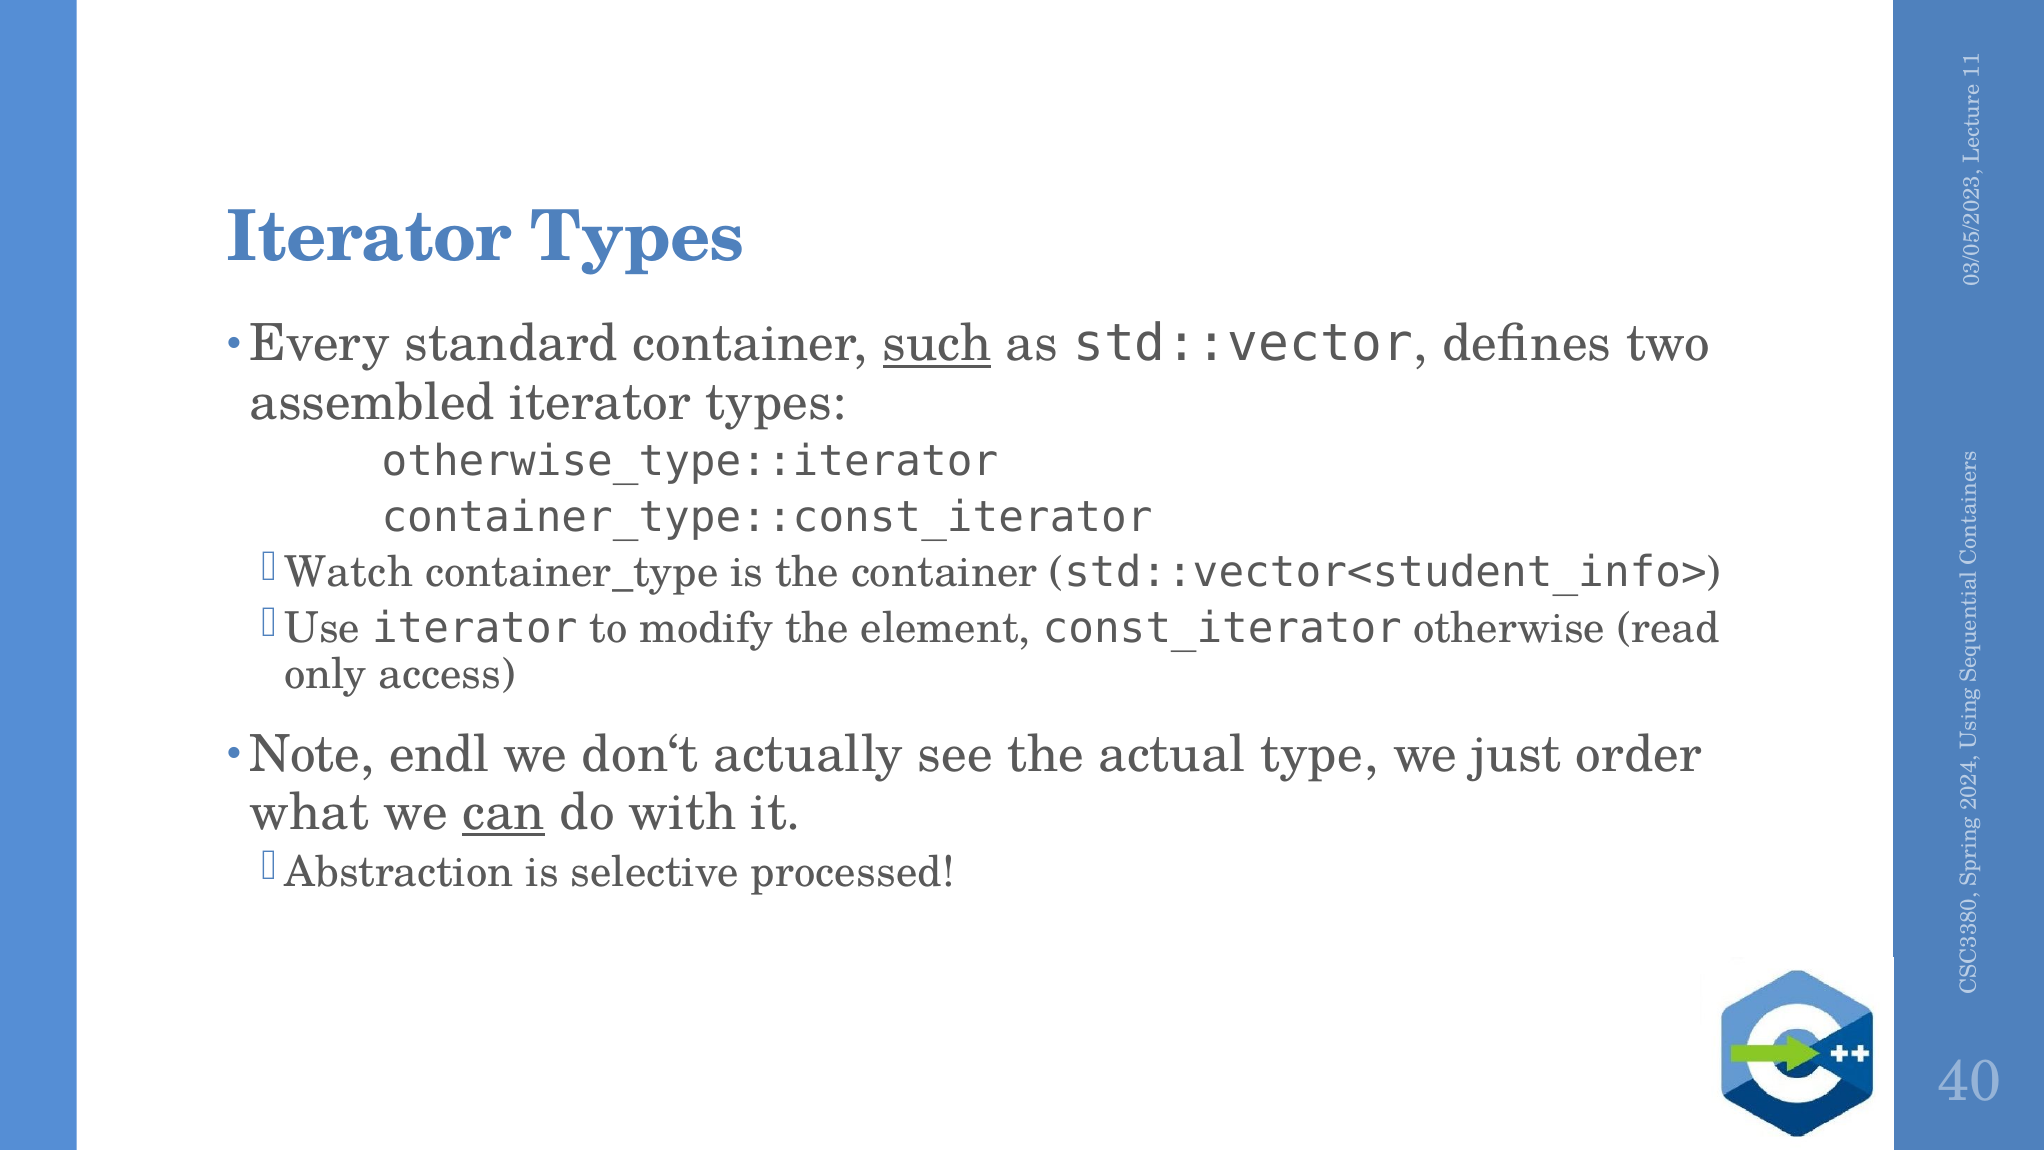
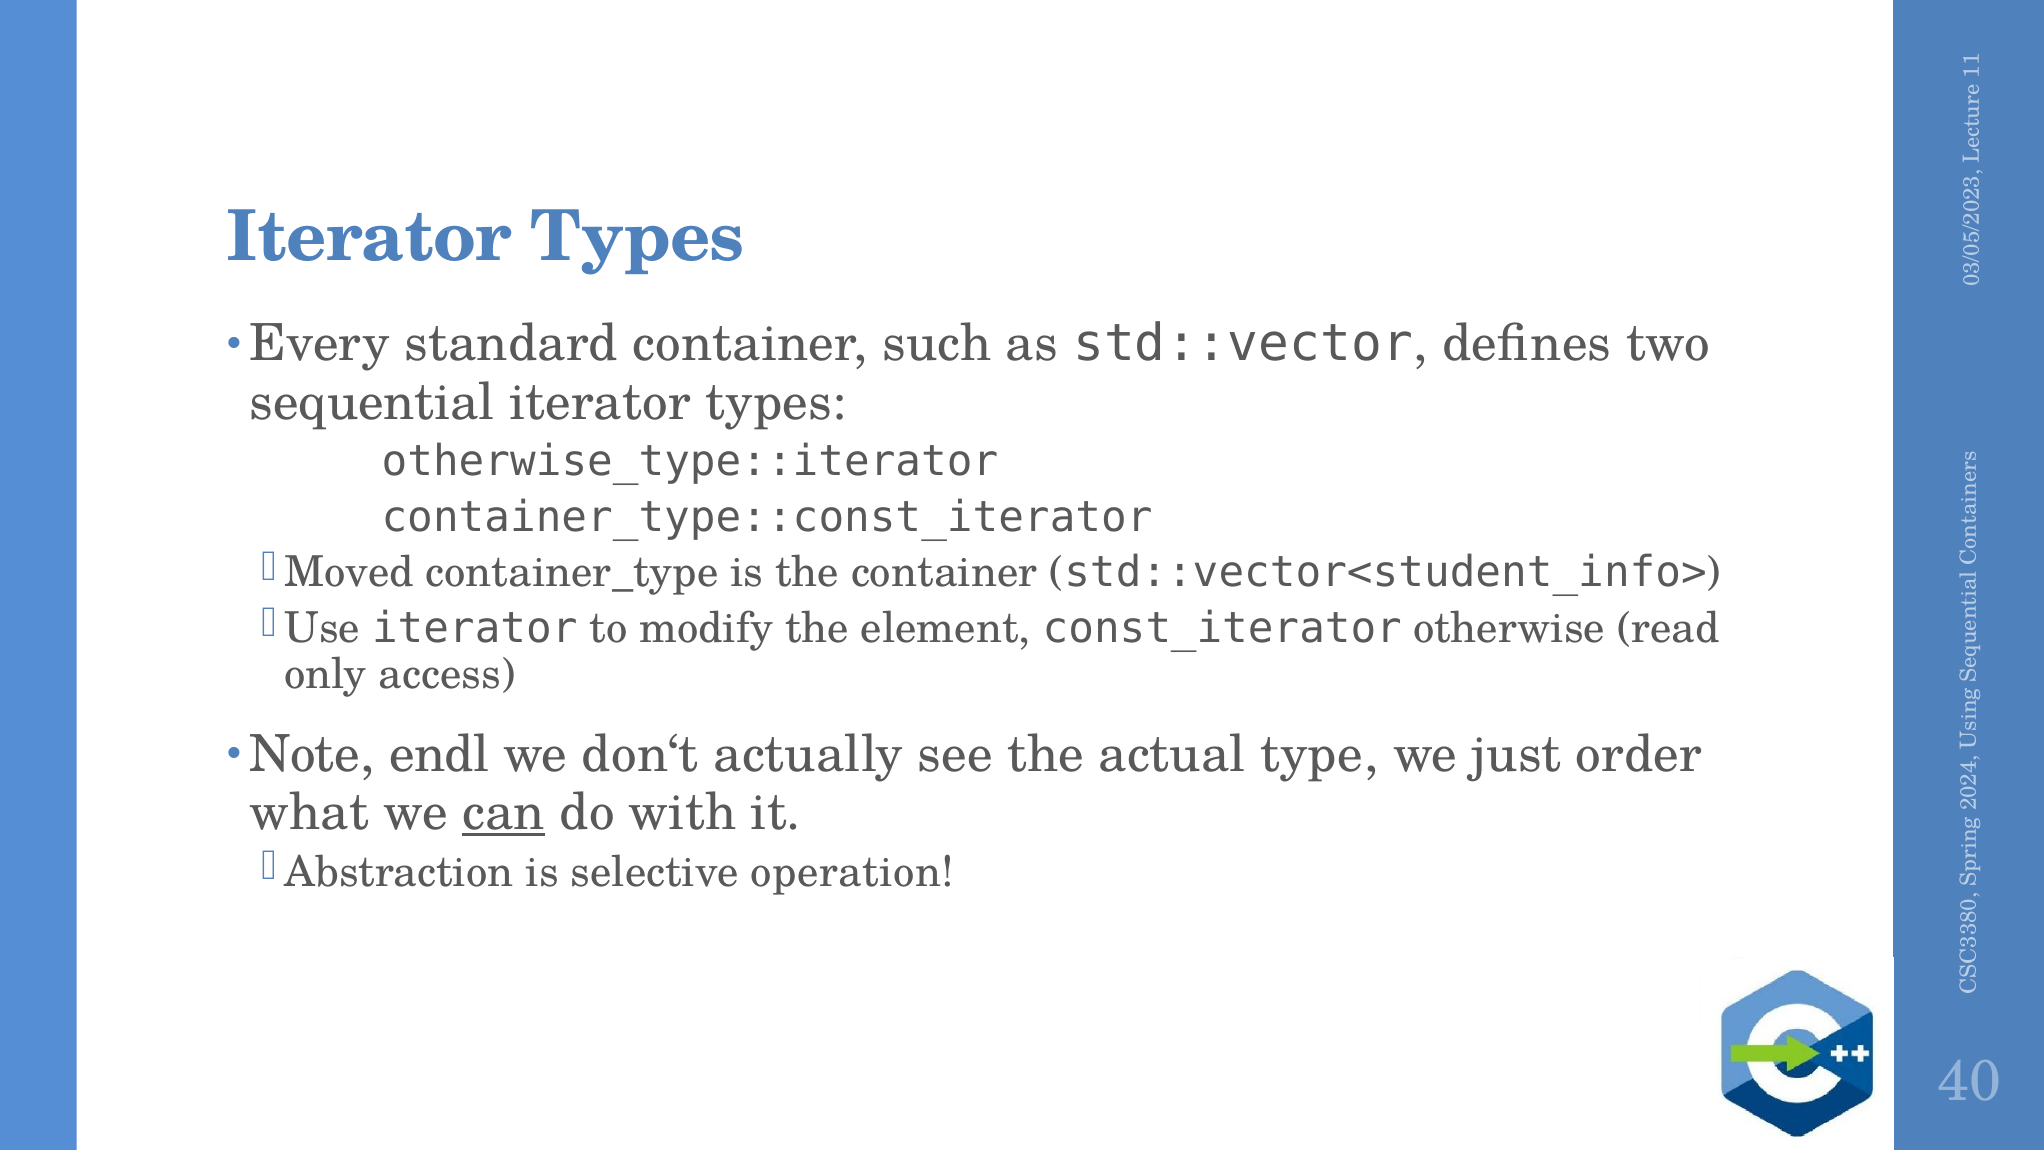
such underline: present -> none (937, 344)
assembled: assembled -> sequential (372, 402)
Watch: Watch -> Moved (349, 573)
processed: processed -> operation (853, 872)
